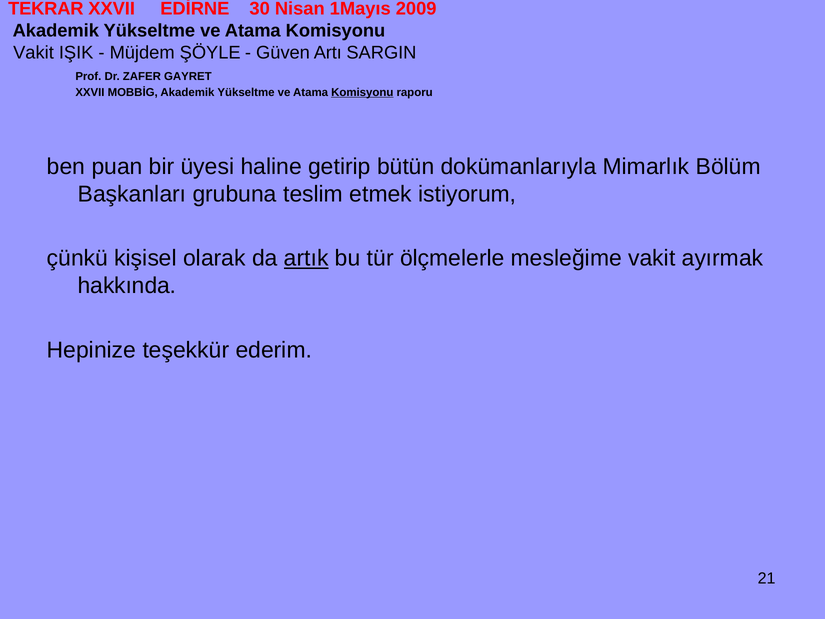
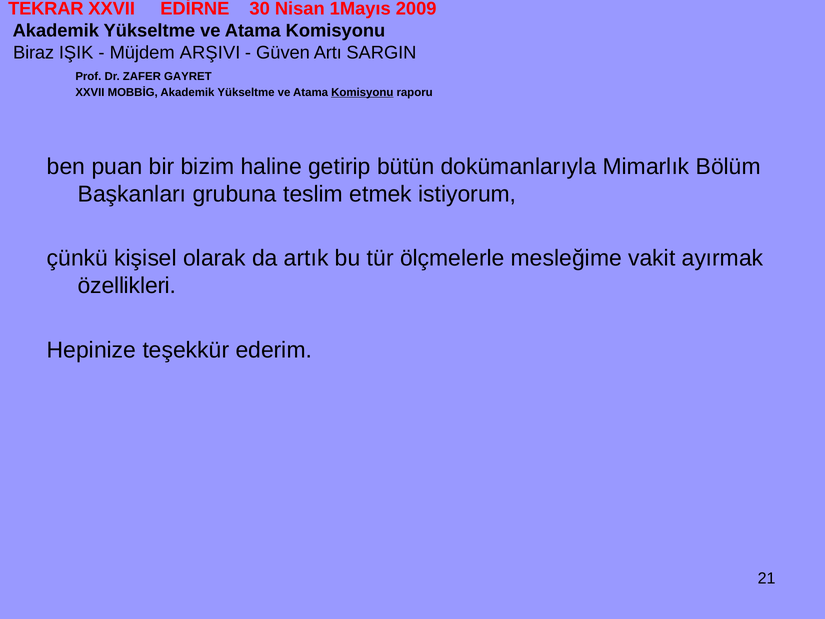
Vakit: Vakit -> Biraz (34, 53)
ŞÖYLE: ŞÖYLE -> ARŞIVI (210, 53)
üyesi: üyesi -> bizim (207, 167)
artık underline: present -> none (306, 258)
hakkında: hakkında -> özellikleri (127, 286)
